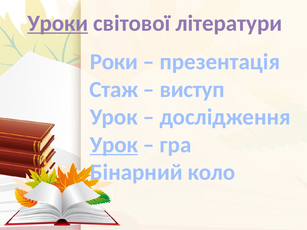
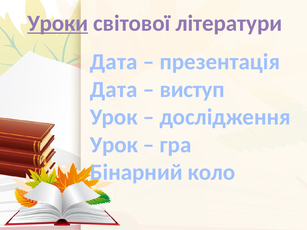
Роки: Роки -> Дата (114, 62)
Стаж: Стаж -> Дата (114, 90)
Урок underline: present -> none (114, 145)
